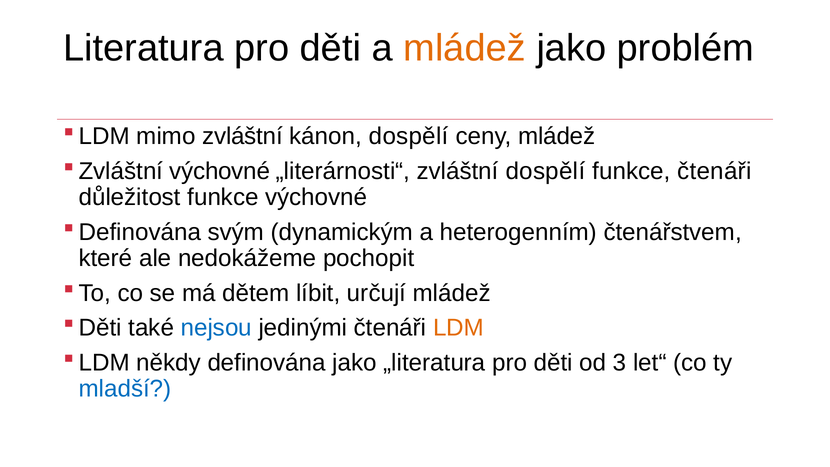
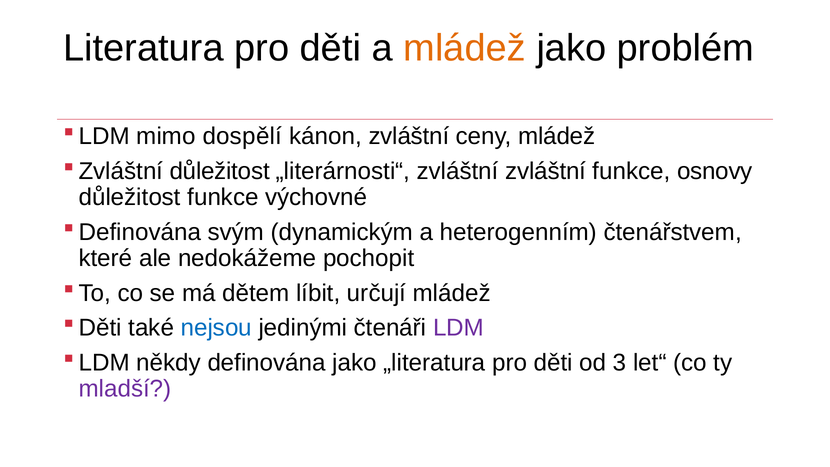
mimo zvláštní: zvláštní -> dospělí (242, 136)
kánon dospělí: dospělí -> zvláštní (409, 136)
výchovné: výchovné -> důležitost (220, 171)
zvláštní dospělí: dospělí -> zvláštní (546, 171)
funkce čtenáři: čtenáři -> osnovy (715, 171)
LDM colour: orange -> purple (459, 328)
mladší colour: blue -> purple (125, 389)
